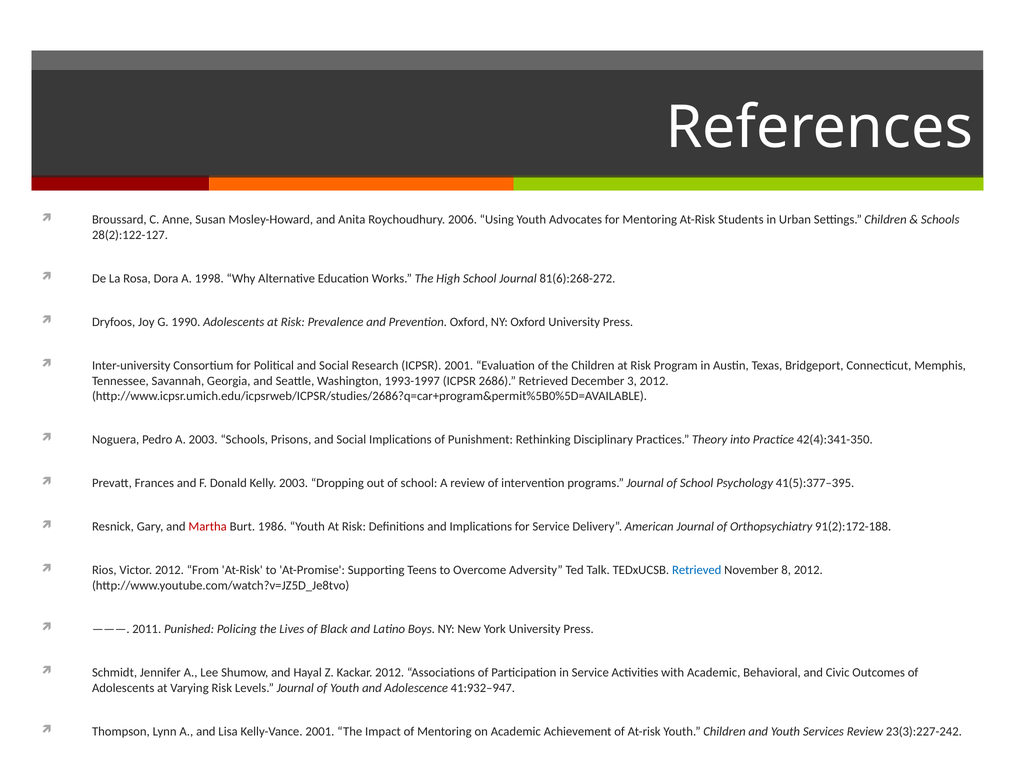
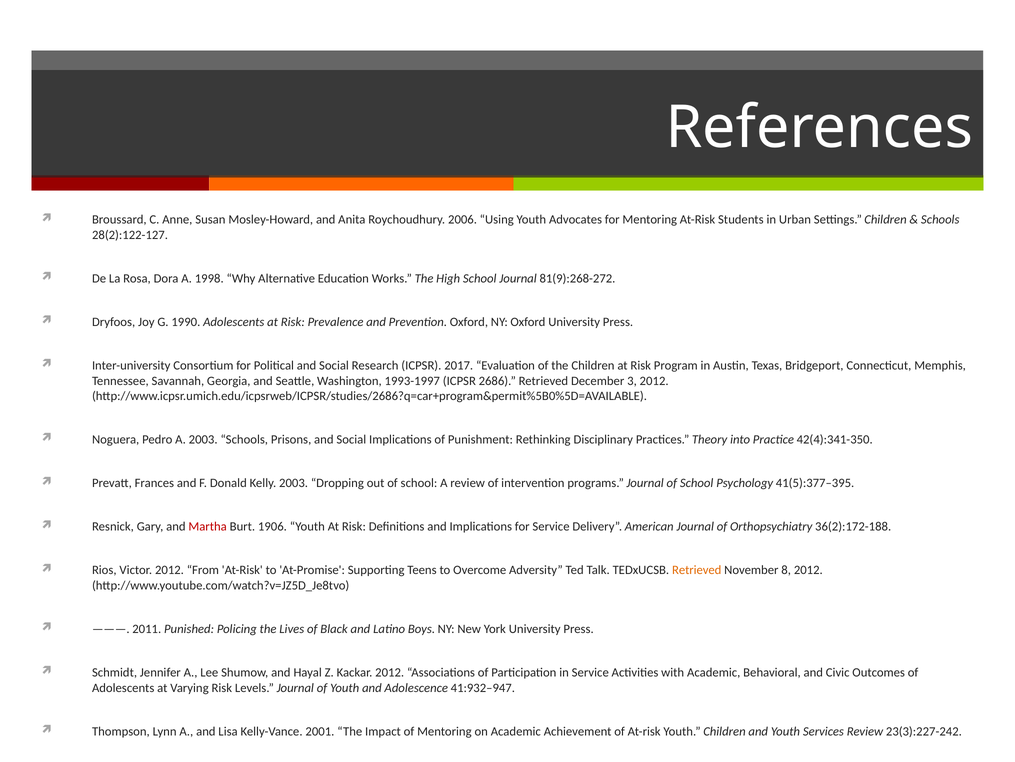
81(6):268-272: 81(6):268-272 -> 81(9):268-272 (577, 278)
ICPSR 2001: 2001 -> 2017 (459, 365)
1986: 1986 -> 1906 (272, 526)
91(2):172-188: 91(2):172-188 -> 36(2):172-188 (853, 526)
Retrieved colour: blue -> orange (697, 570)
